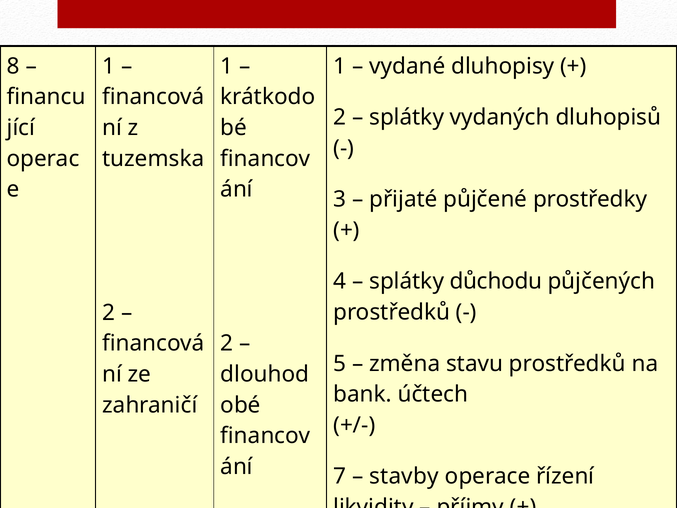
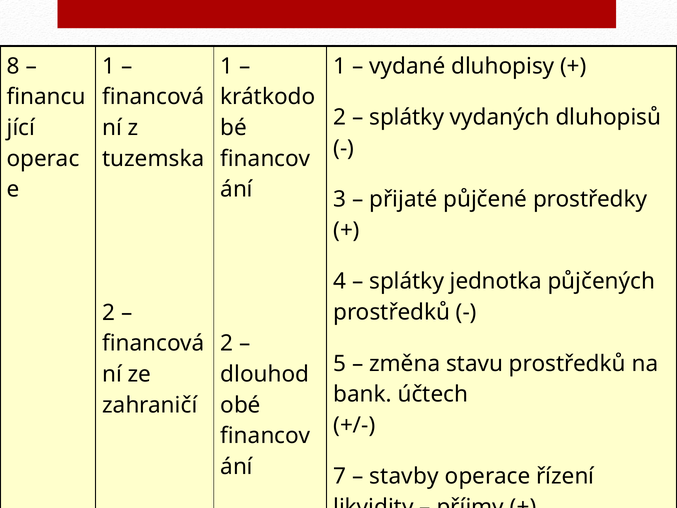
důchodu: důchodu -> jednotka (496, 281)
